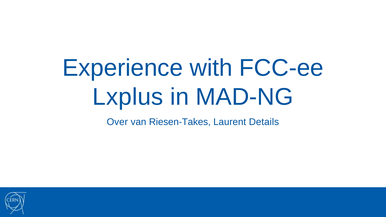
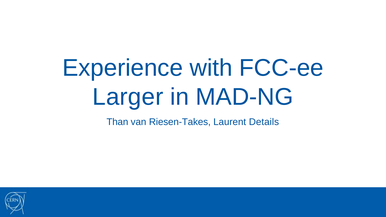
Lxplus: Lxplus -> Larger (128, 97)
Over: Over -> Than (117, 122)
